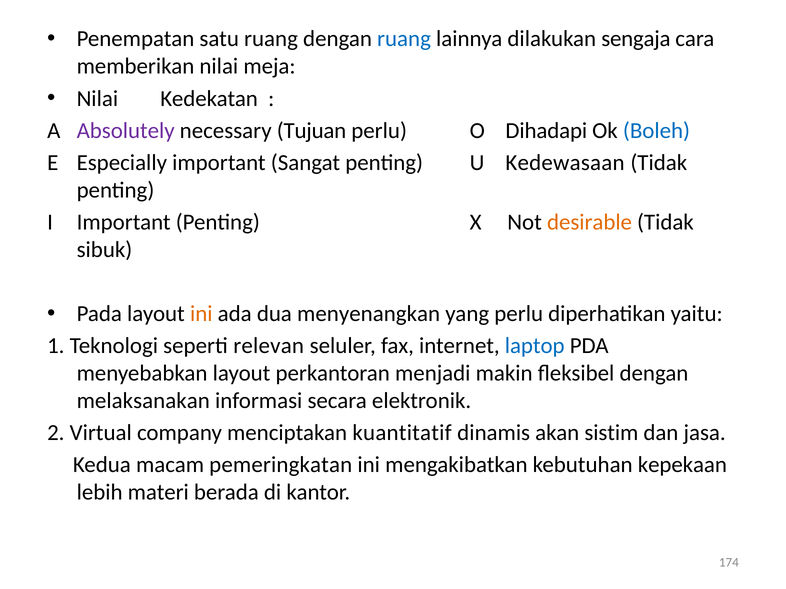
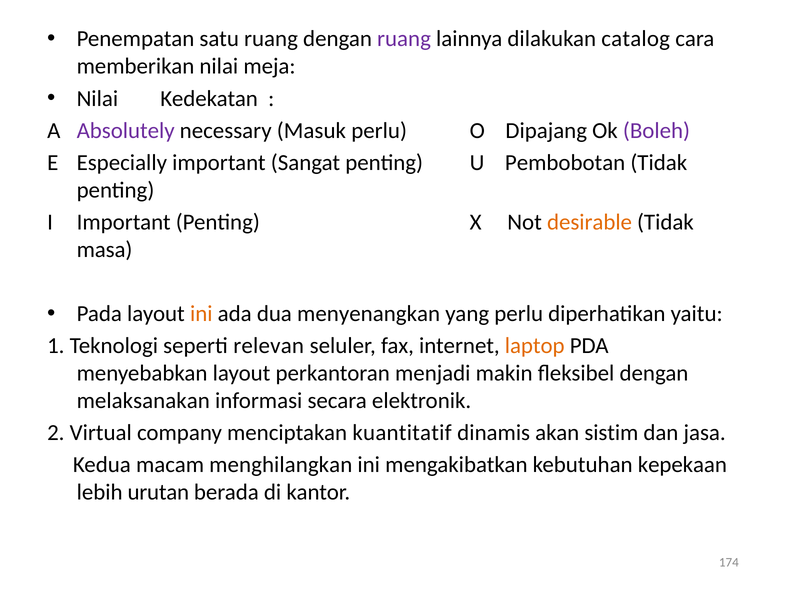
ruang colour: blue -> purple (404, 39)
sengaja: sengaja -> catalog (636, 39)
Tujuan: Tujuan -> Masuk (311, 131)
Dihadapi: Dihadapi -> Dipajang (546, 131)
Boleh colour: blue -> purple (657, 131)
Kedewasaan: Kedewasaan -> Pembobotan (565, 163)
sibuk: sibuk -> masa (105, 250)
laptop colour: blue -> orange (535, 346)
pemeringkatan: pemeringkatan -> menghilangkan (281, 465)
materi: materi -> urutan (158, 493)
